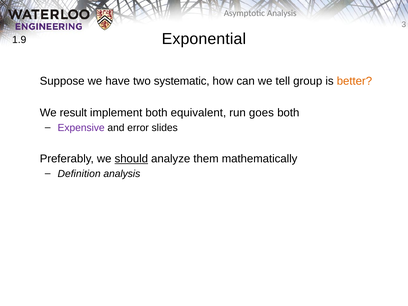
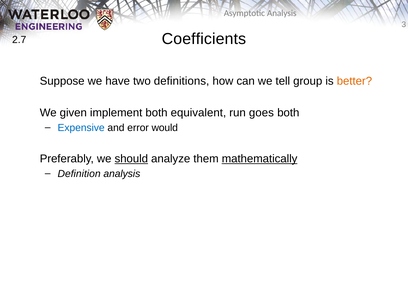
Exponential: Exponential -> Coefficients (204, 39)
1.9: 1.9 -> 2.7 (19, 40)
systematic: systematic -> definitions (182, 81)
result: result -> given (73, 113)
Expensive colour: purple -> blue (81, 128)
slides: slides -> would (165, 128)
mathematically underline: none -> present (260, 159)
